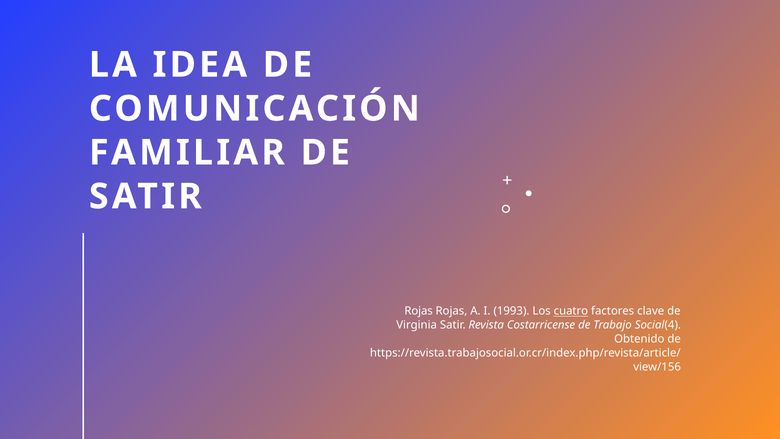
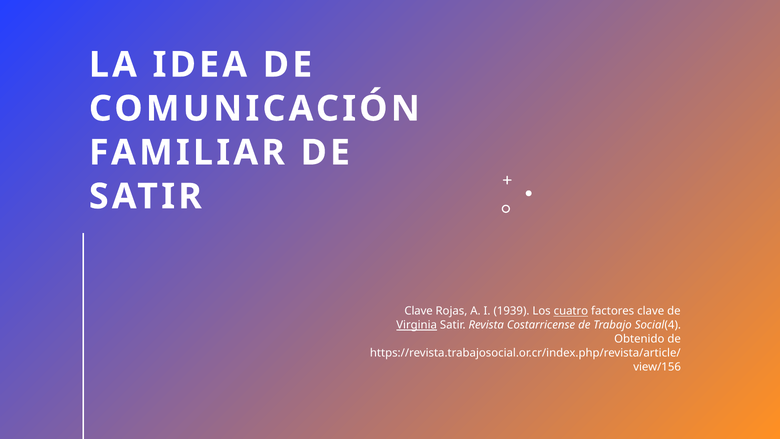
Rojas: Rojas -> Clave (419, 311)
1993: 1993 -> 1939 (511, 311)
Virginia underline: none -> present (417, 325)
